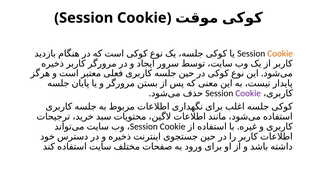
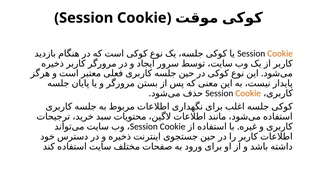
Cookie colour: purple -> orange (248, 94)
